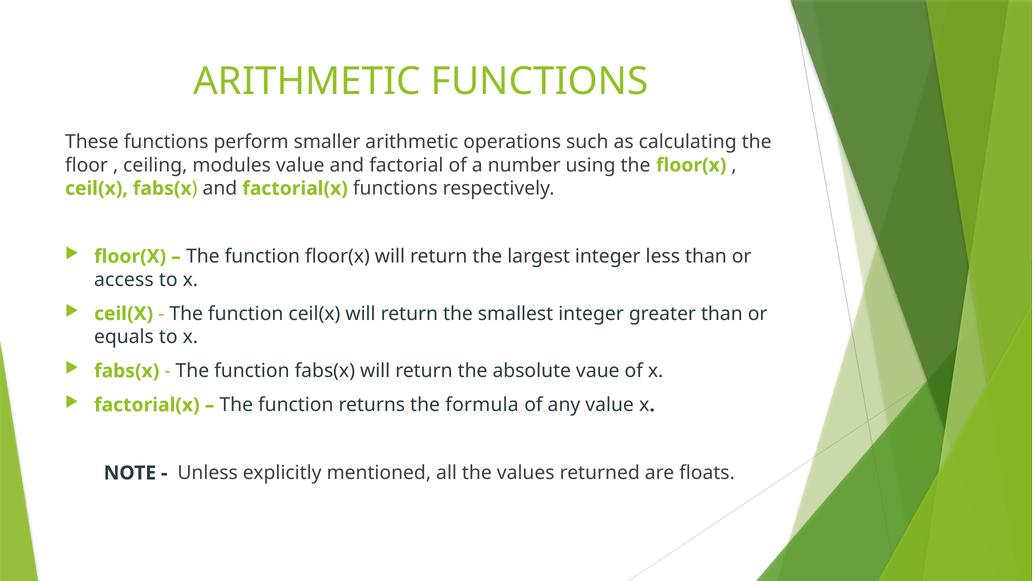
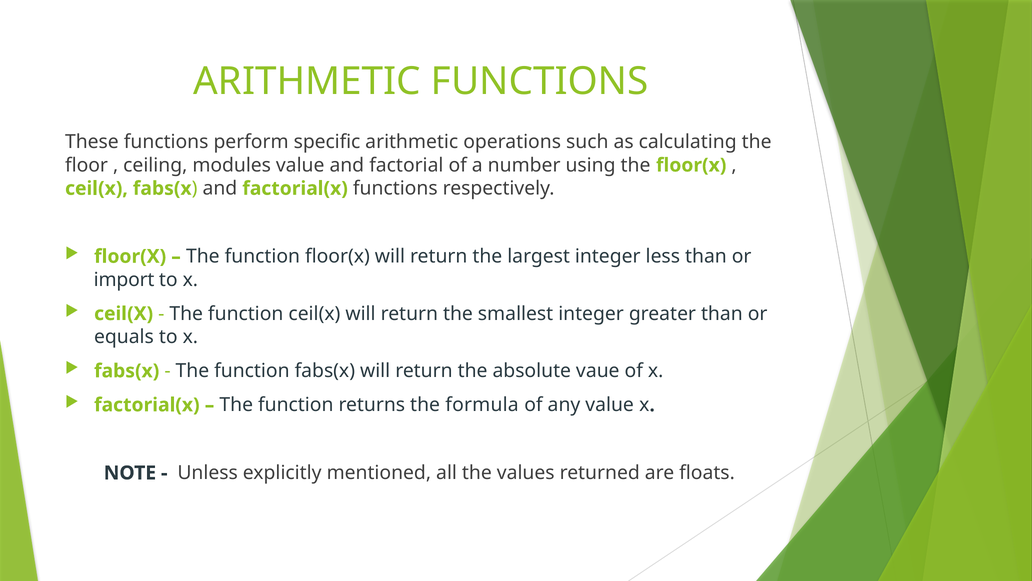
smaller: smaller -> specific (327, 142)
access: access -> import (124, 279)
